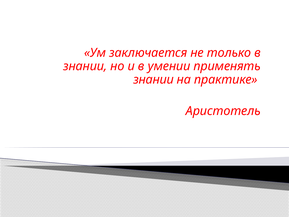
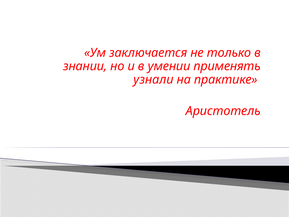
знании: знании -> узнали (153, 80)
